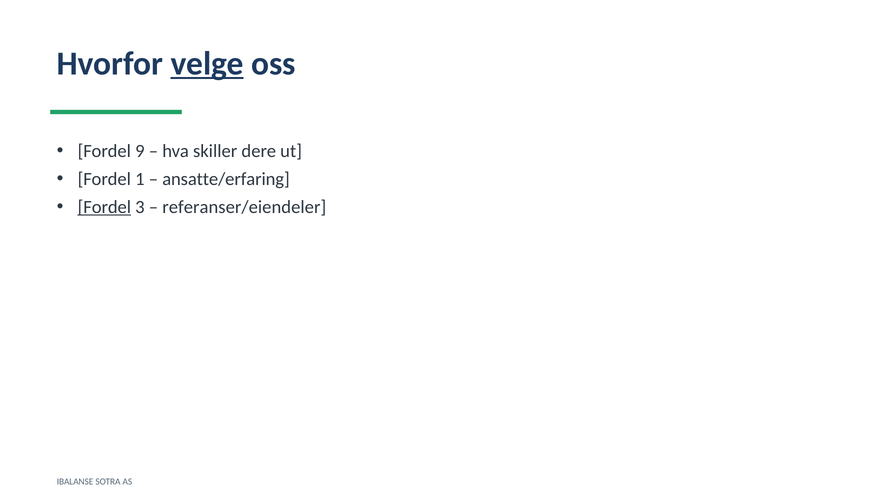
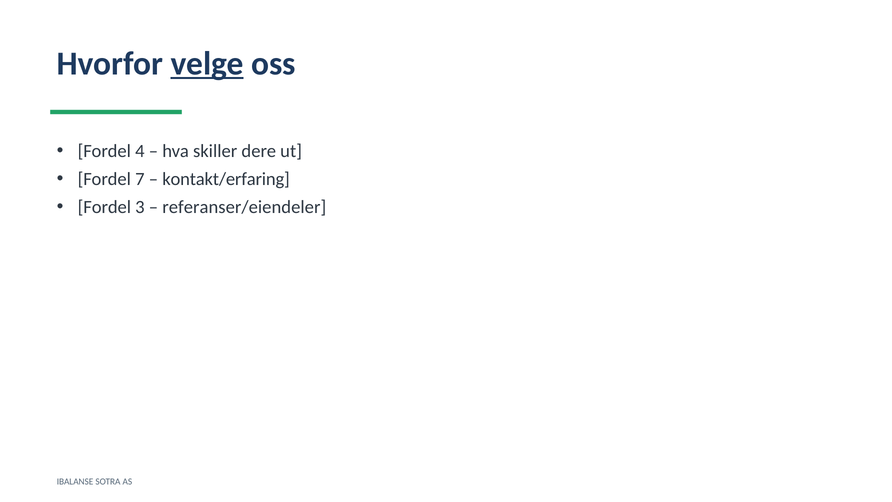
9: 9 -> 4 (140, 151)
1: 1 -> 7 (140, 179)
ansatte/erfaring: ansatte/erfaring -> kontakt/erfaring (226, 179)
Fordel underline: present -> none (104, 207)
